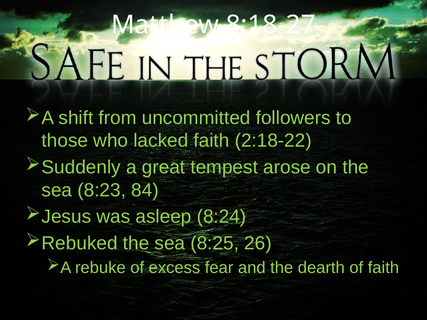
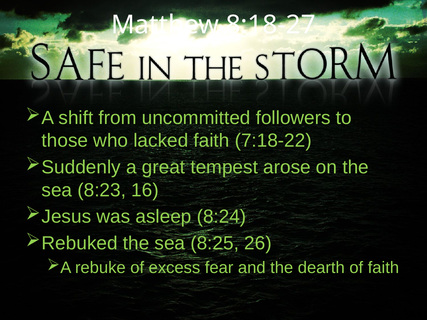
2:18-22: 2:18-22 -> 7:18-22 (273, 141)
84: 84 -> 16 (145, 190)
